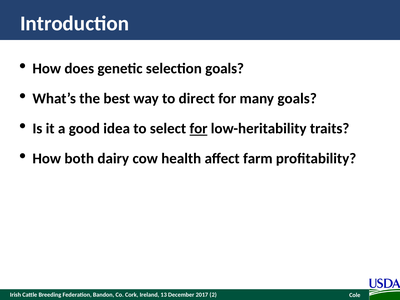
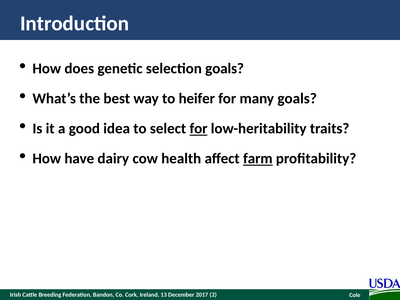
direct: direct -> heifer (197, 99)
both: both -> have (79, 159)
farm underline: none -> present (258, 159)
